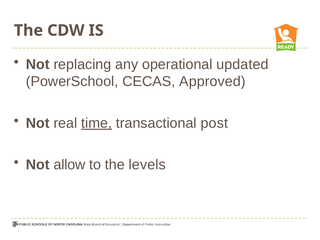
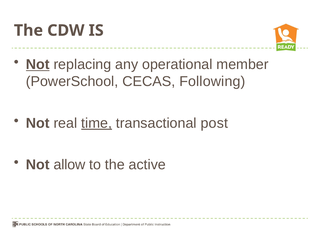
Not underline: none -> present (38, 64)
updated: updated -> member (243, 64)
Approved: Approved -> Following (212, 82)
levels: levels -> active (147, 165)
